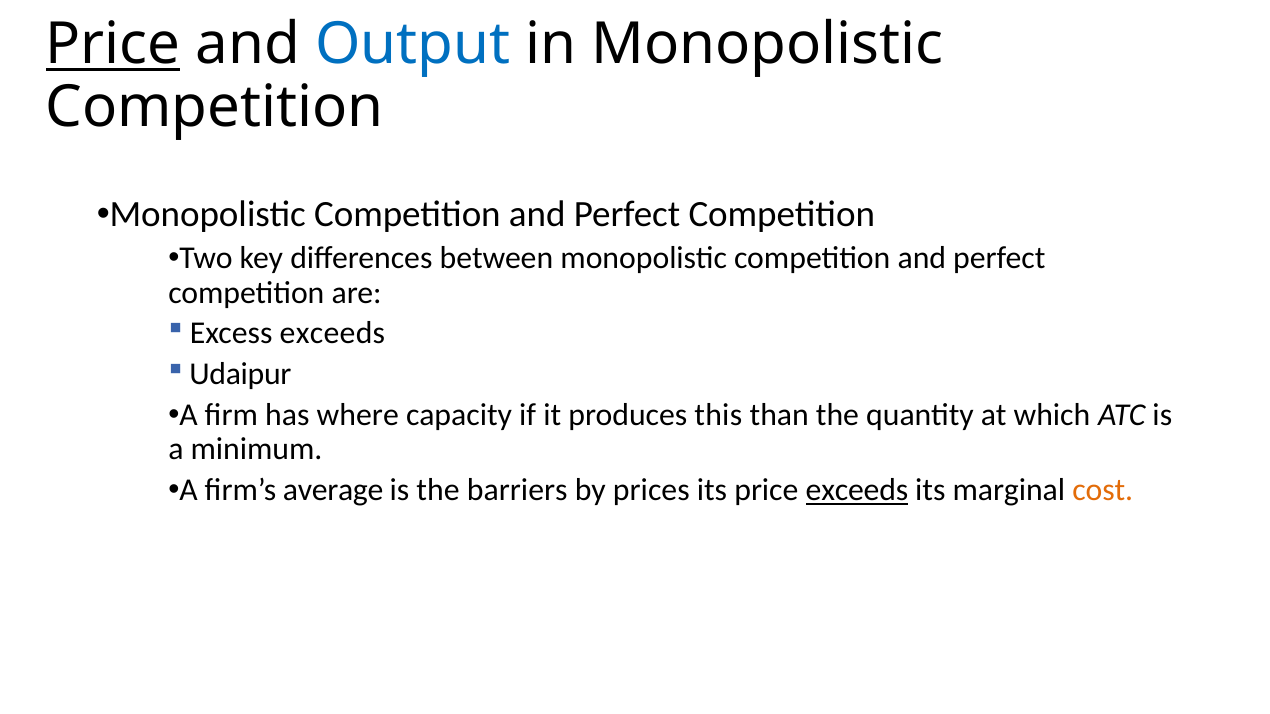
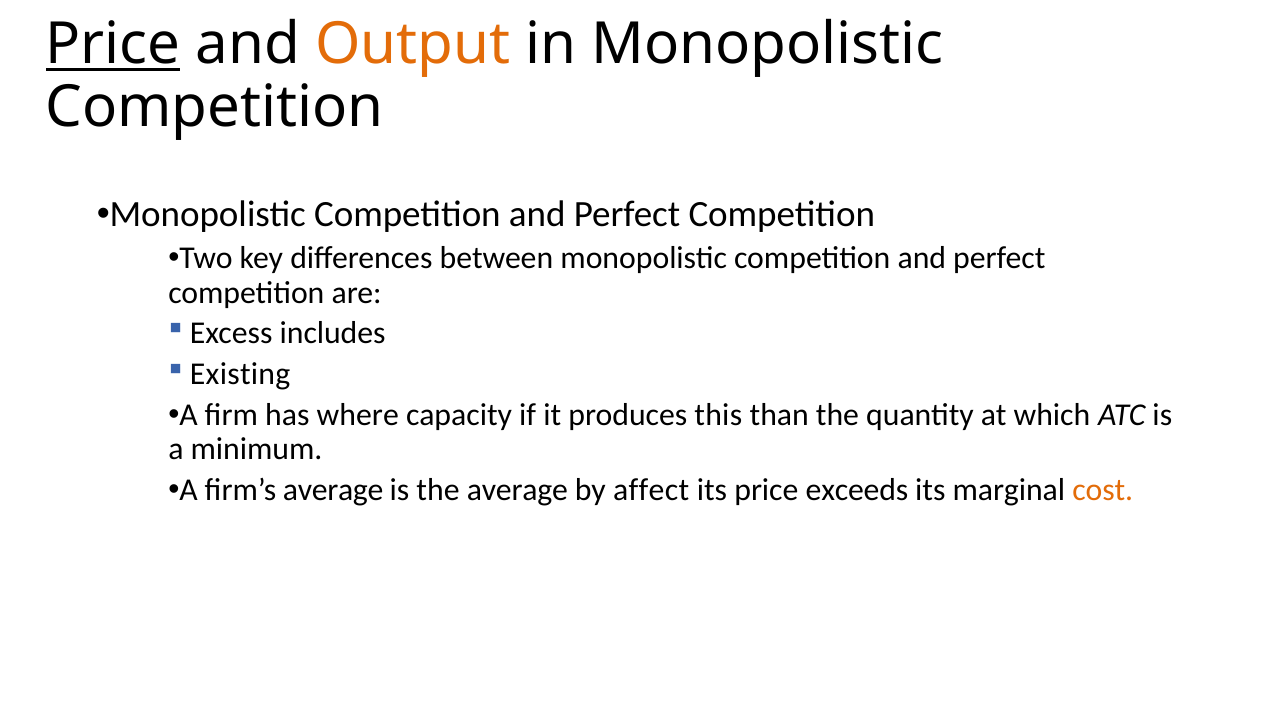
Output colour: blue -> orange (413, 44)
Excess exceeds: exceeds -> includes (333, 334)
Udaipur: Udaipur -> Existing (240, 375)
the barriers: barriers -> average (517, 491)
prices: prices -> affect (651, 491)
exceeds underline: present -> none (857, 491)
